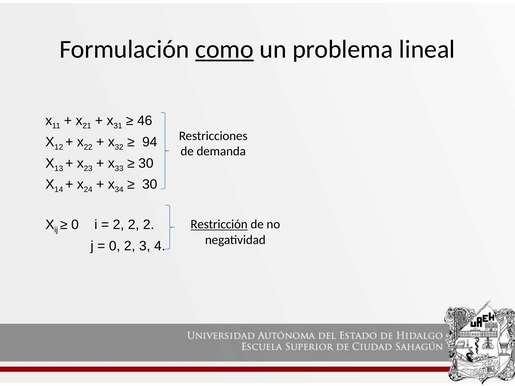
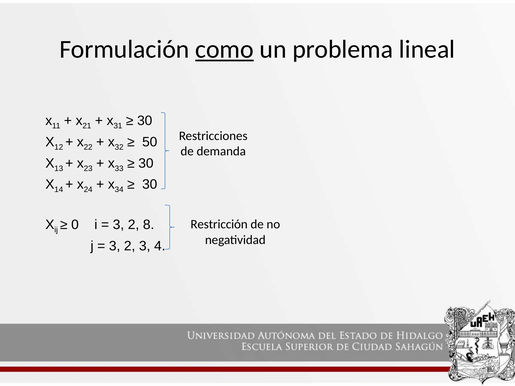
46: 46 -> 30 (145, 121)
94: 94 -> 50 (150, 142)
2: 2 -> 3 (118, 225)
2: 2 -> 8 (149, 225)
Restricción underline: present -> none (219, 225)
0: 0 -> 3 (115, 246)
